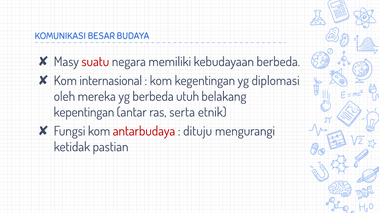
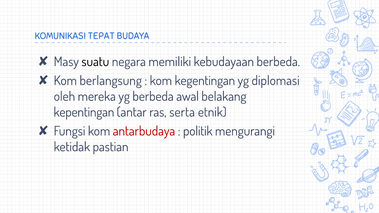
BESAR: BESAR -> TEPAT (101, 36)
suatu colour: red -> black (95, 62)
internasional: internasional -> berlangsung (111, 81)
utuh: utuh -> awal (188, 97)
dituju: dituju -> politik (198, 131)
